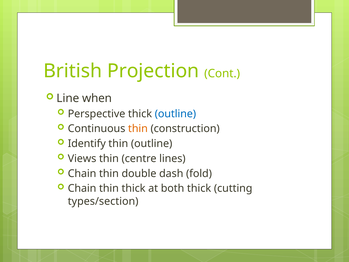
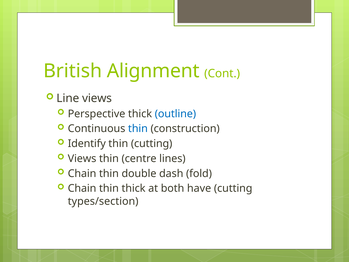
Projection: Projection -> Alignment (153, 71)
Line when: when -> views (97, 98)
thin colour: orange -> blue (138, 129)
thin outline: outline -> cutting (152, 144)
both thick: thick -> have (199, 188)
